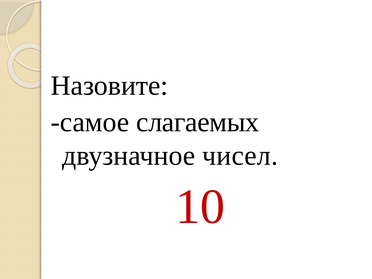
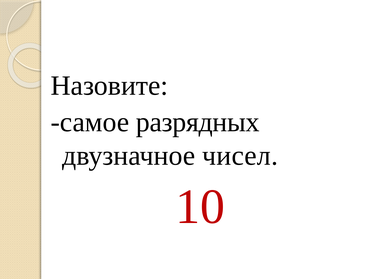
слагаемых: слагаемых -> разрядных (198, 122)
